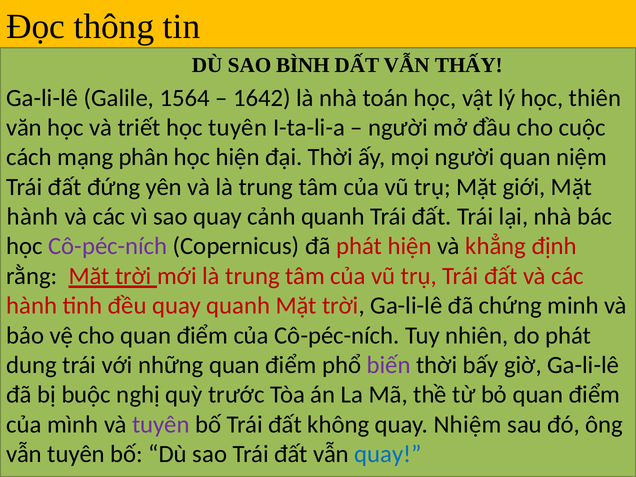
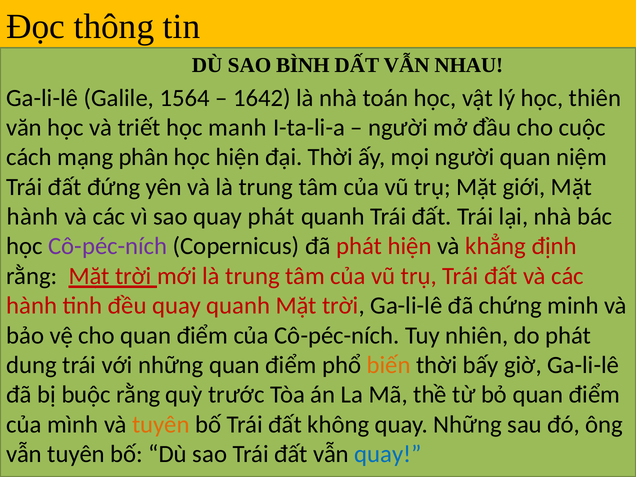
THẤY: THẤY -> NHAU (469, 65)
học tuyên: tuyên -> manh (238, 128)
quay cảnh: cảnh -> phát (271, 217)
biến colour: purple -> orange (389, 365)
buộc nghị: nghị -> rằng (138, 395)
tuyên colour: purple -> orange (161, 425)
quay Nhiệm: Nhiệm -> Những (468, 425)
